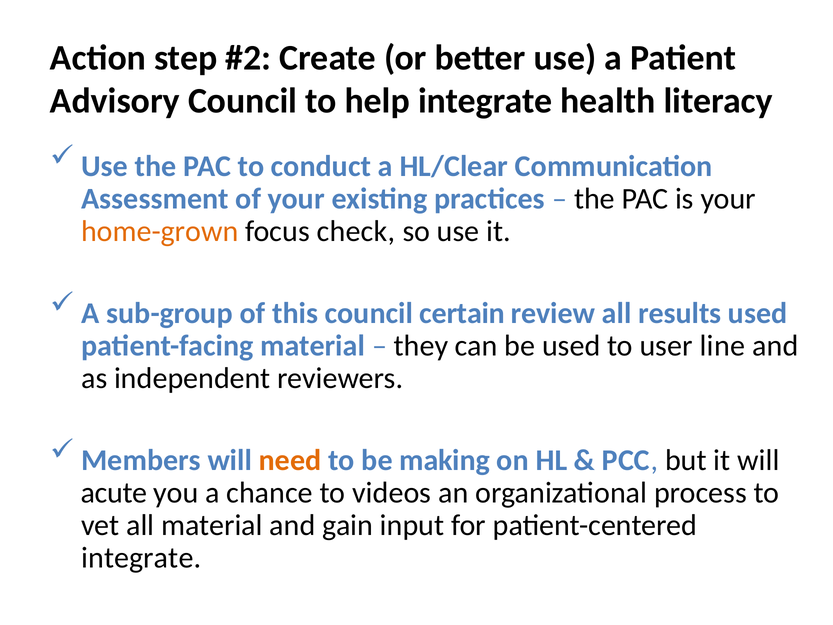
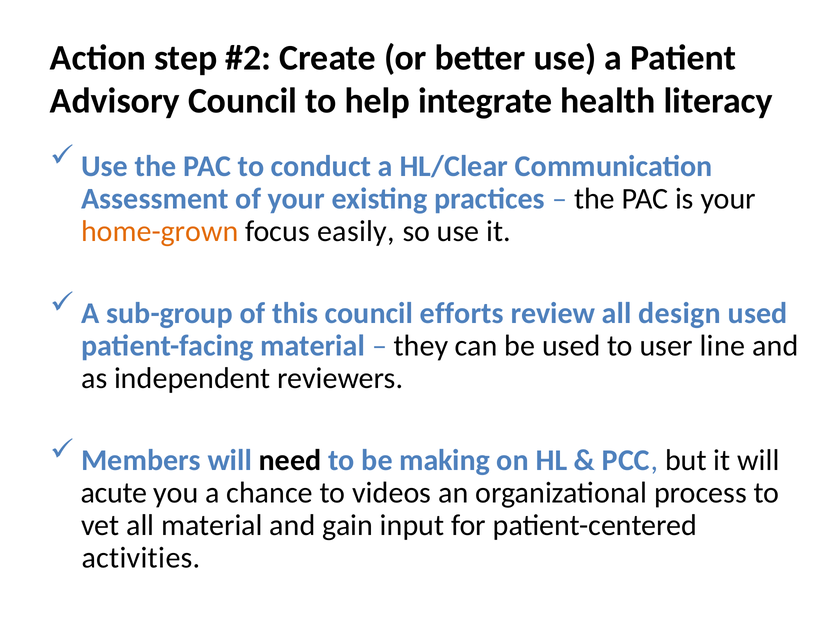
check: check -> easily (356, 231)
certain: certain -> efforts (462, 313)
results: results -> design (680, 313)
need colour: orange -> black (290, 460)
integrate: integrate -> activities (141, 557)
